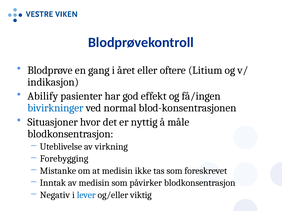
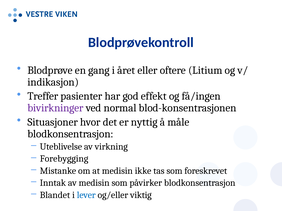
Abilify: Abilify -> Treffer (43, 96)
bivirkninger colour: blue -> purple (55, 108)
Negativ: Negativ -> Blandet (55, 195)
